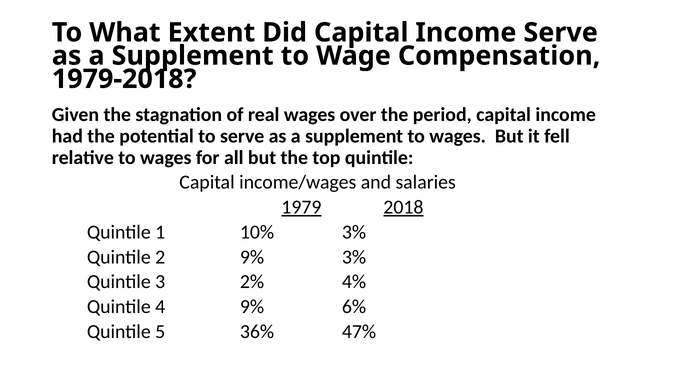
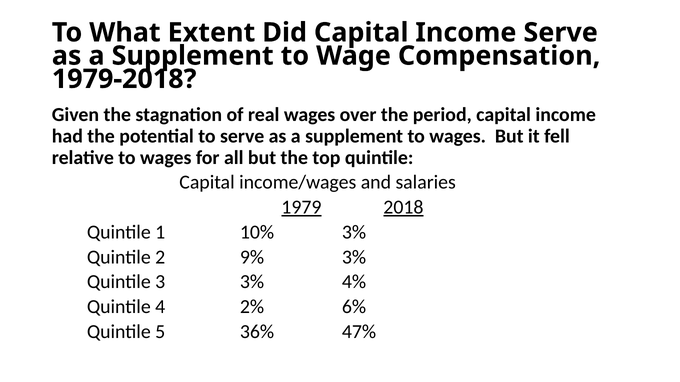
3 2%: 2% -> 3% (252, 282)
4 9%: 9% -> 2% (252, 307)
